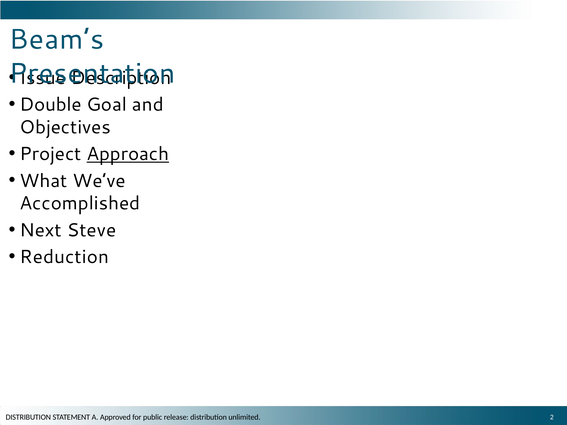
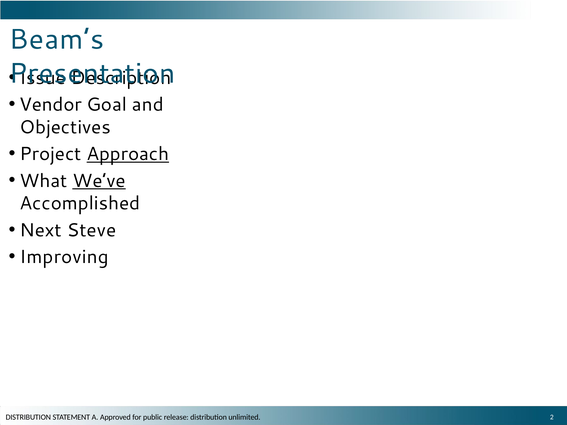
Double: Double -> Vendor (51, 105)
We’ve underline: none -> present (99, 181)
Reduction: Reduction -> Improving (64, 257)
